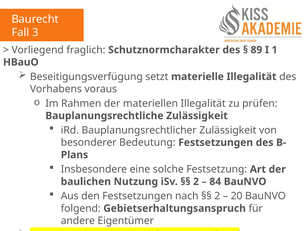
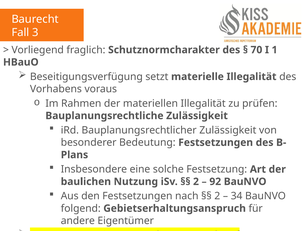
89: 89 -> 70 (256, 50)
84: 84 -> 92 (215, 182)
20: 20 -> 34 (237, 196)
